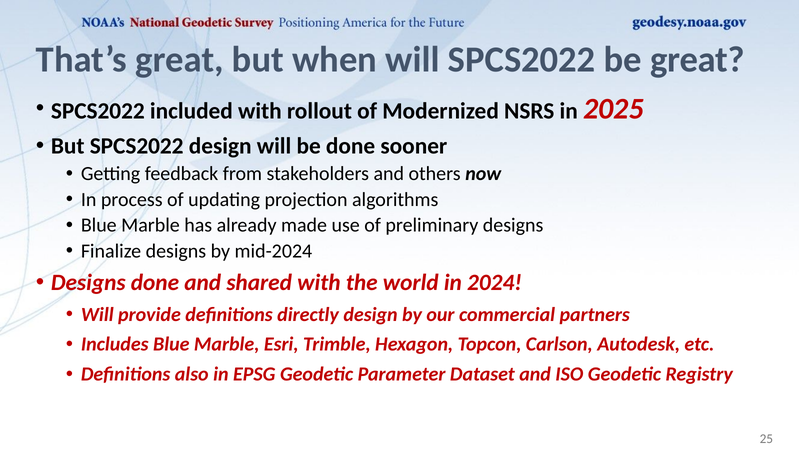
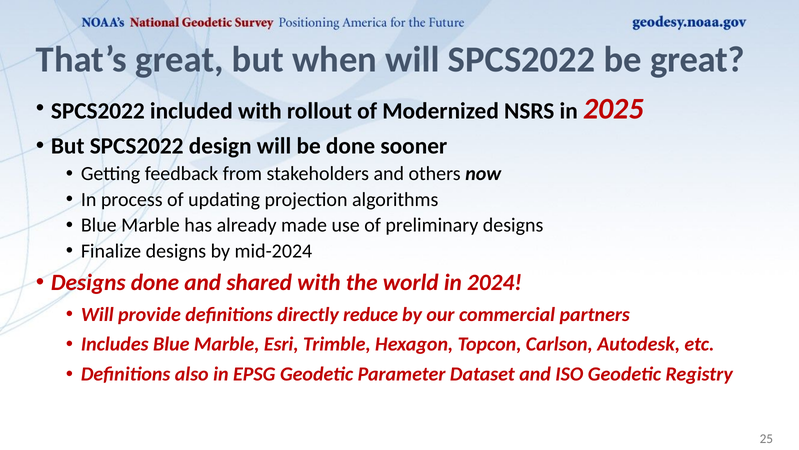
directly design: design -> reduce (371, 314)
